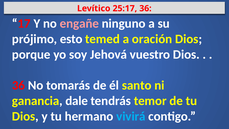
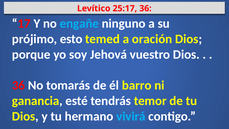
engañe colour: pink -> light blue (79, 23)
santo: santo -> barro (137, 85)
dale: dale -> esté (77, 101)
